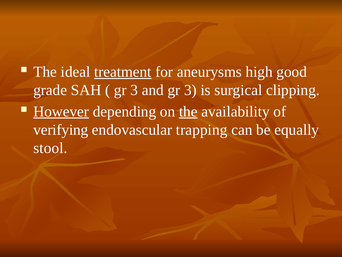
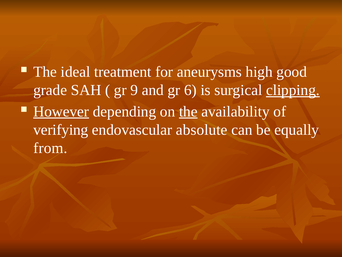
treatment underline: present -> none (123, 72)
3: 3 -> 9 (134, 90)
and gr 3: 3 -> 6 (190, 90)
clipping underline: none -> present (293, 90)
trapping: trapping -> absolute (202, 130)
stool: stool -> from (50, 148)
